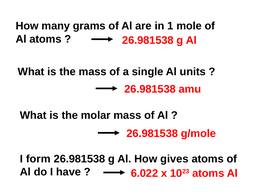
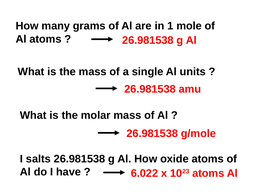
form: form -> salts (38, 159)
gives: gives -> oxide (174, 159)
